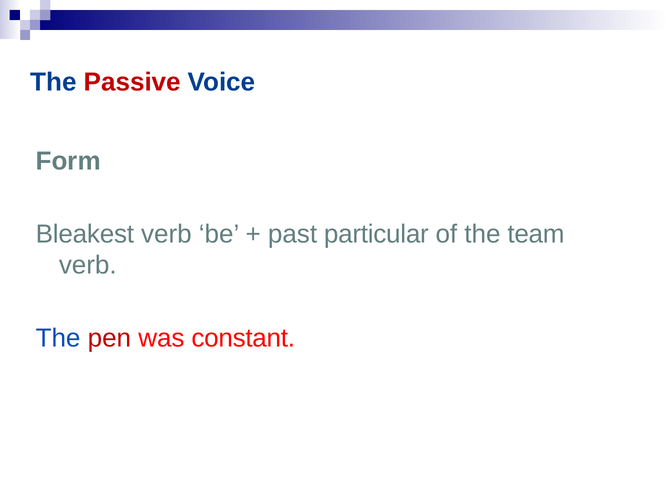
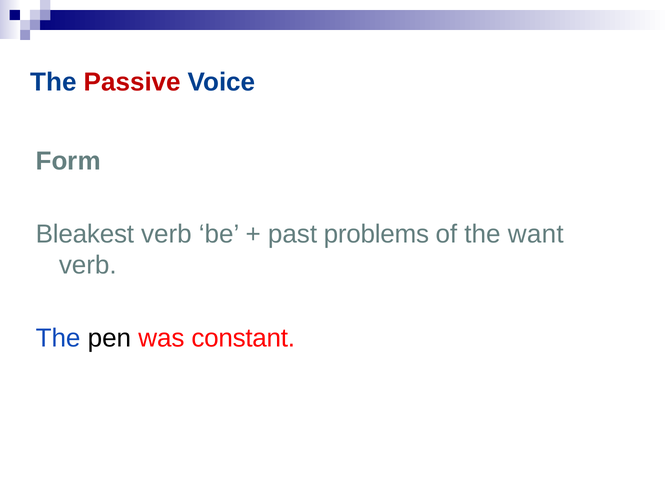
particular: particular -> problems (376, 234)
team: team -> want (536, 234)
pen colour: red -> black (109, 339)
